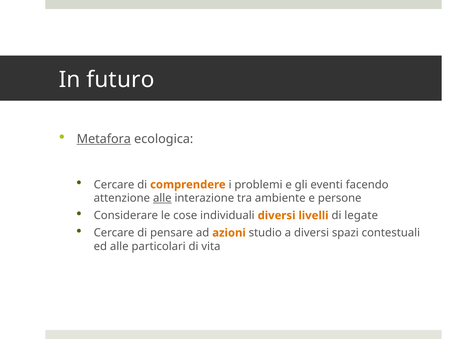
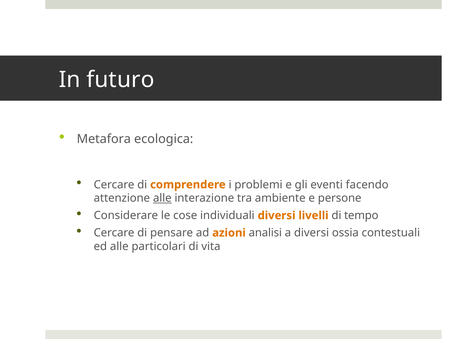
Metafora underline: present -> none (104, 139)
legate: legate -> tempo (361, 216)
studio: studio -> analisi (265, 233)
spazi: spazi -> ossia (345, 233)
